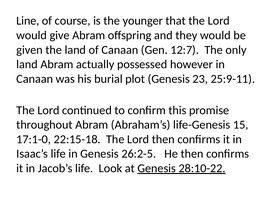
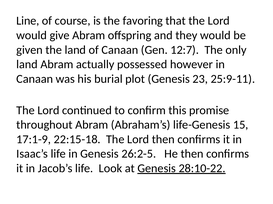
younger: younger -> favoring (143, 21)
17:1-0: 17:1-0 -> 17:1-9 (34, 140)
